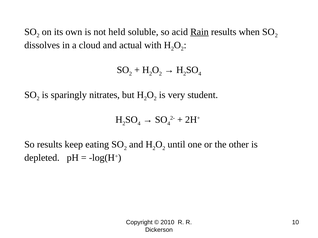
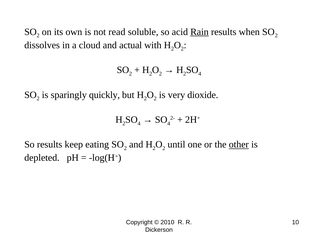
held: held -> read (117, 32)
nitrates: nitrates -> quickly (104, 95)
student: student -> dioxide (203, 95)
other underline: none -> present (239, 145)
